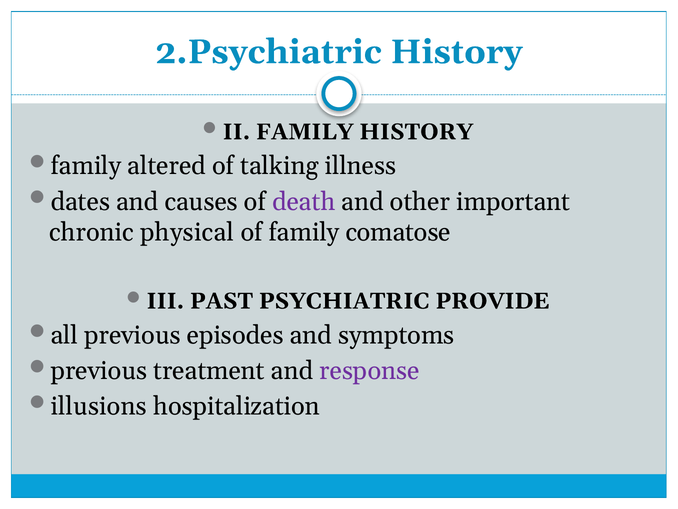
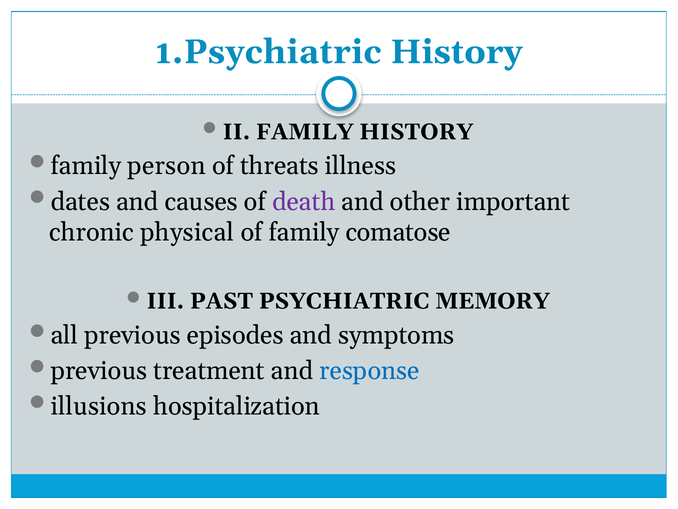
2.Psychiatric: 2.Psychiatric -> 1.Psychiatric (268, 52)
altered: altered -> person (167, 166)
talking: talking -> threats (280, 166)
PROVIDE: PROVIDE -> MEMORY (492, 301)
response colour: purple -> blue (369, 371)
